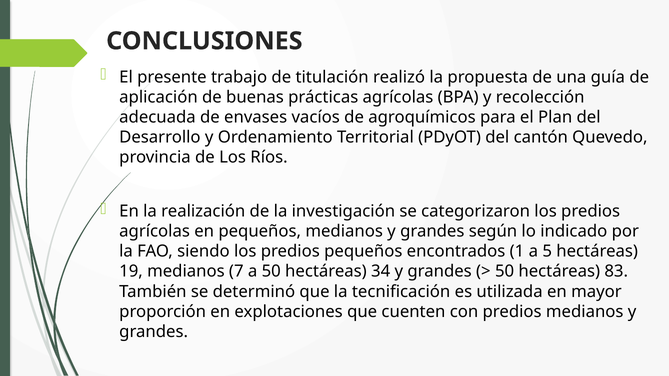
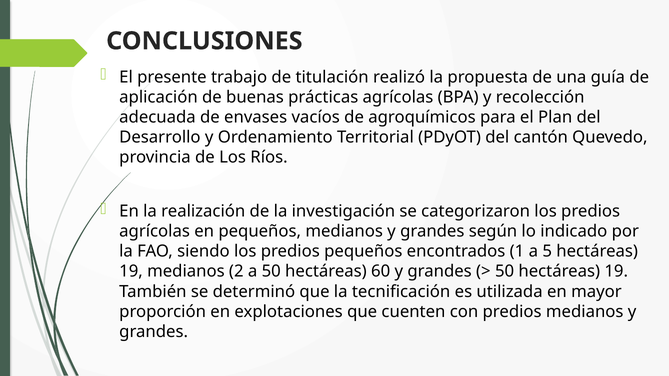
7: 7 -> 2 (236, 272)
34: 34 -> 60 (381, 272)
50 hectáreas 83: 83 -> 19 (616, 272)
